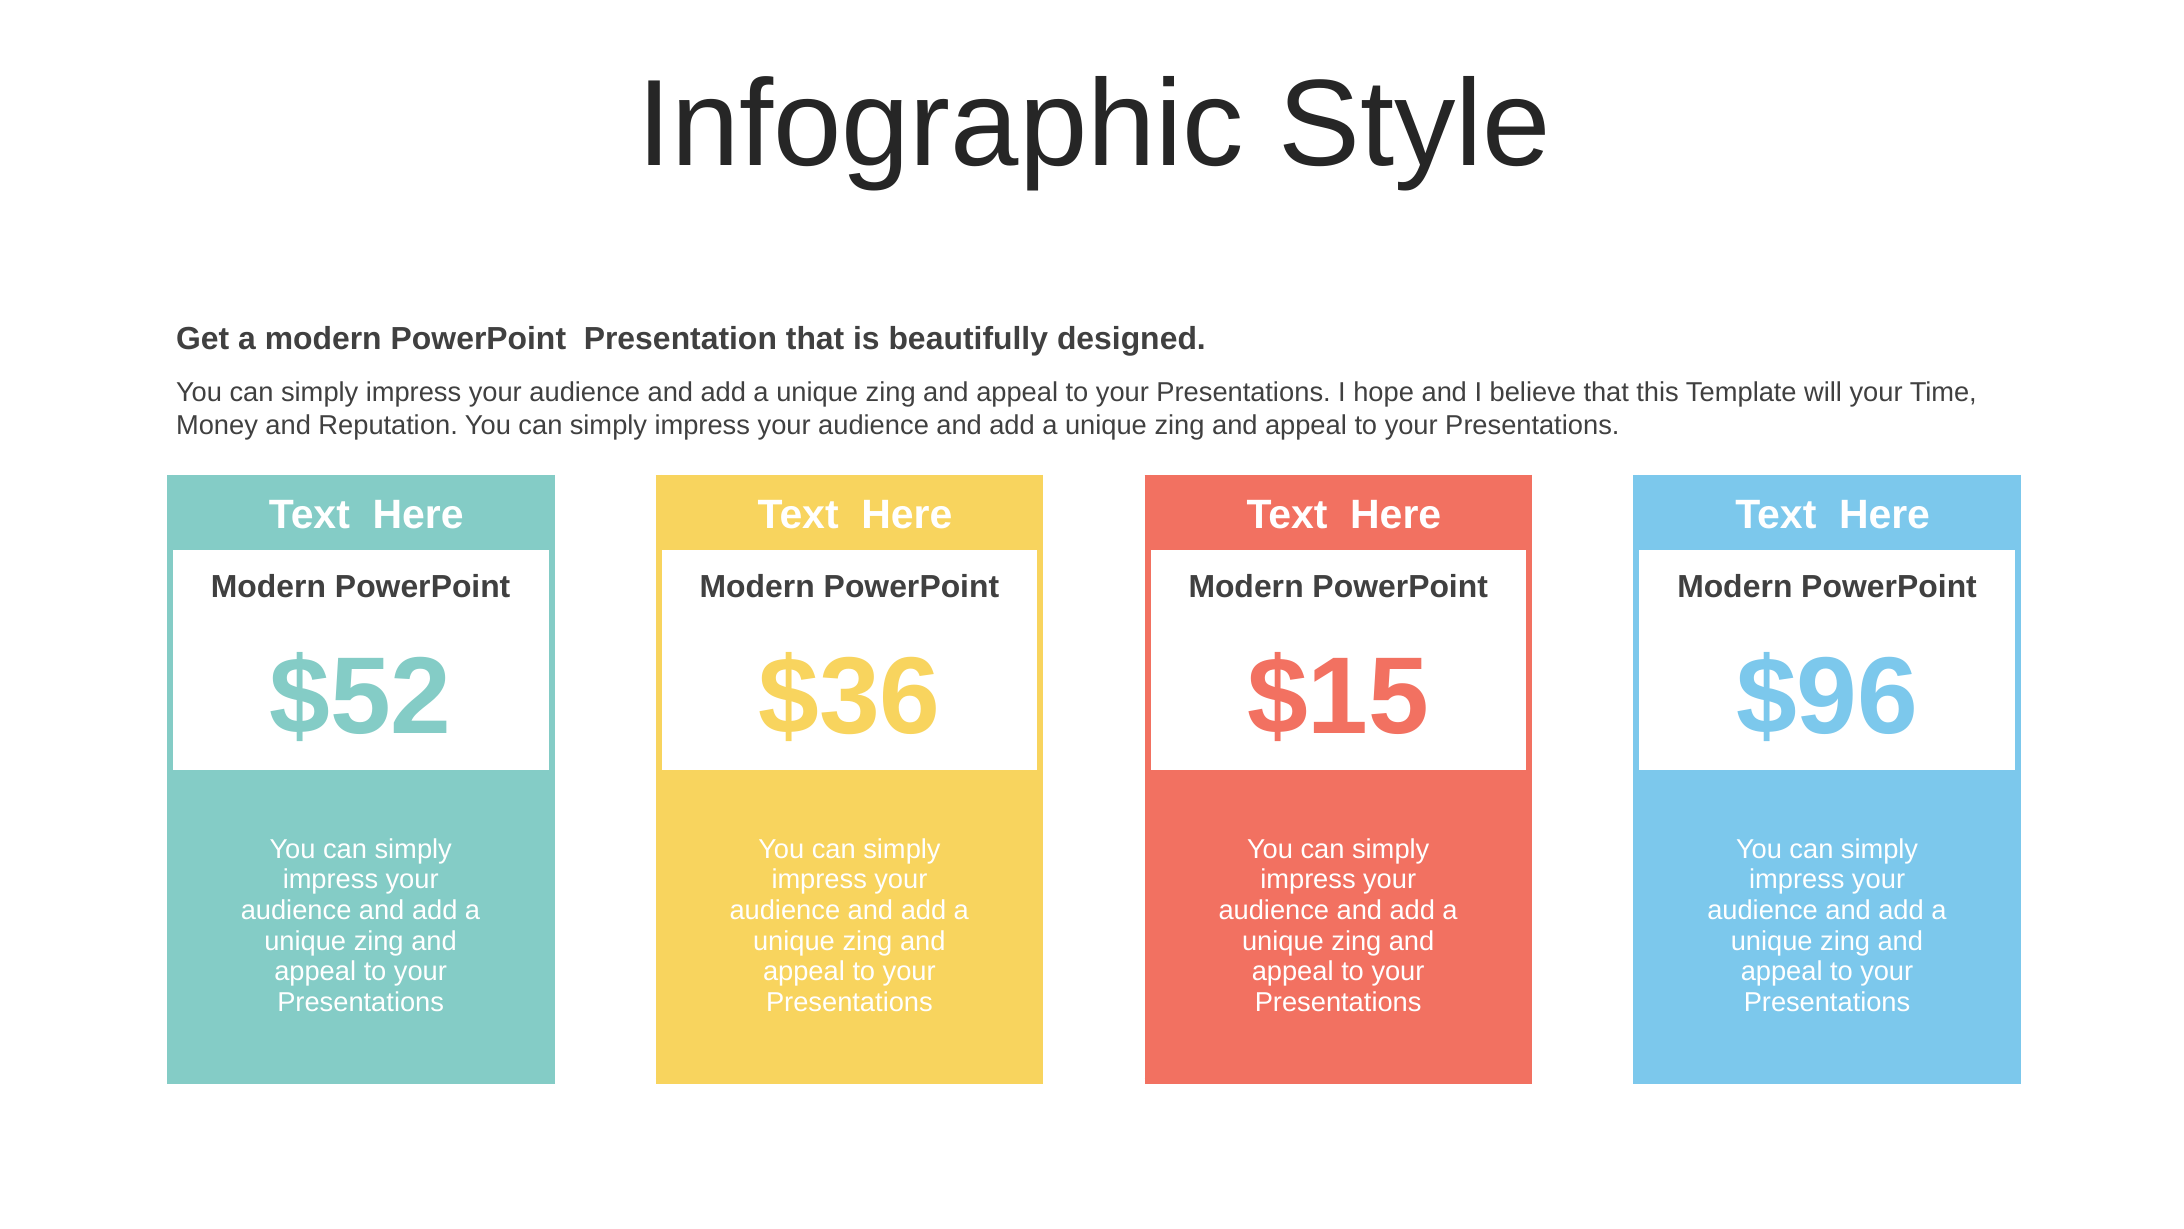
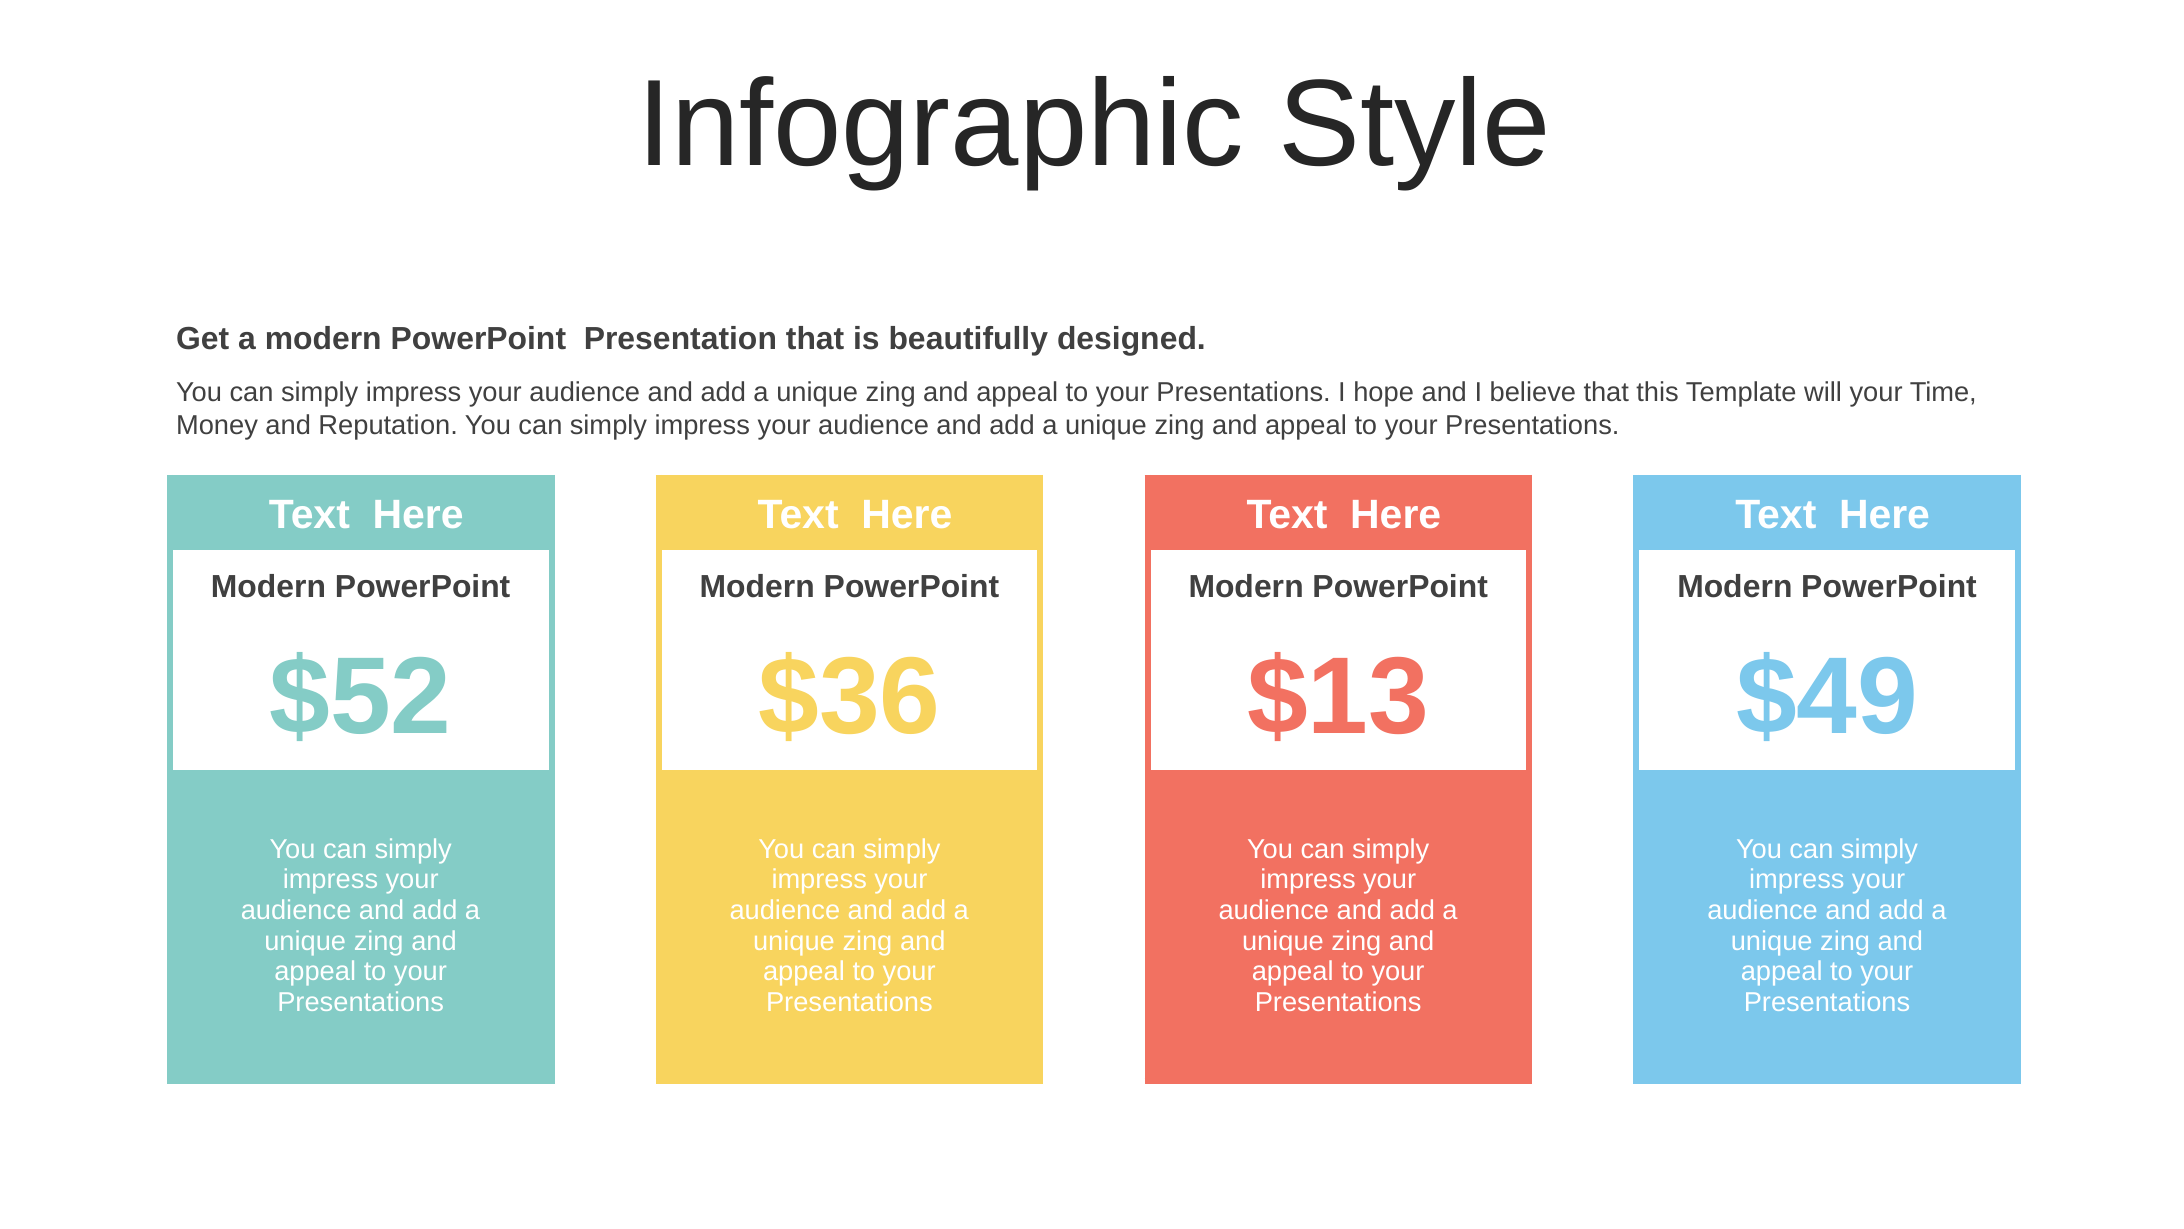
$15: $15 -> $13 (1338, 697)
$96: $96 -> $49 (1827, 697)
